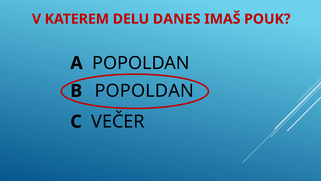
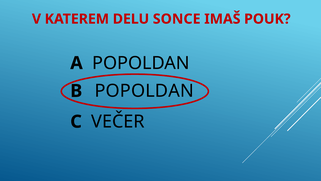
DANES: DANES -> SONCE (177, 19)
